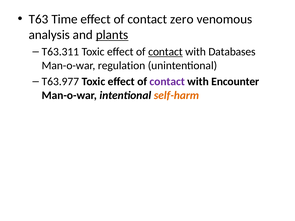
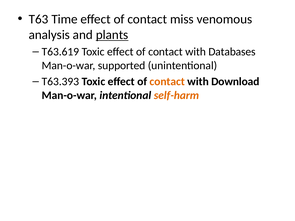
zero: zero -> miss (182, 19)
T63.311: T63.311 -> T63.619 (60, 52)
contact underline: present -> none (166, 52)
regulation: regulation -> supported (122, 66)
T63.977: T63.977 -> T63.393 (60, 82)
contact colour: purple -> orange (167, 82)
Encounter: Encounter -> Download (235, 82)
